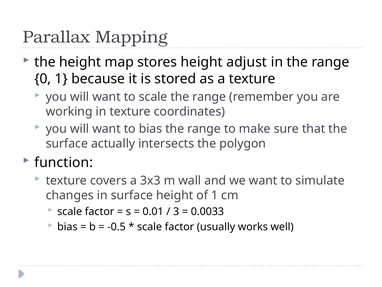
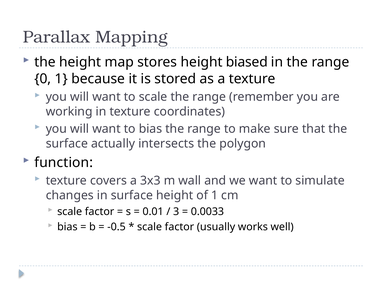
adjust: adjust -> biased (247, 62)
